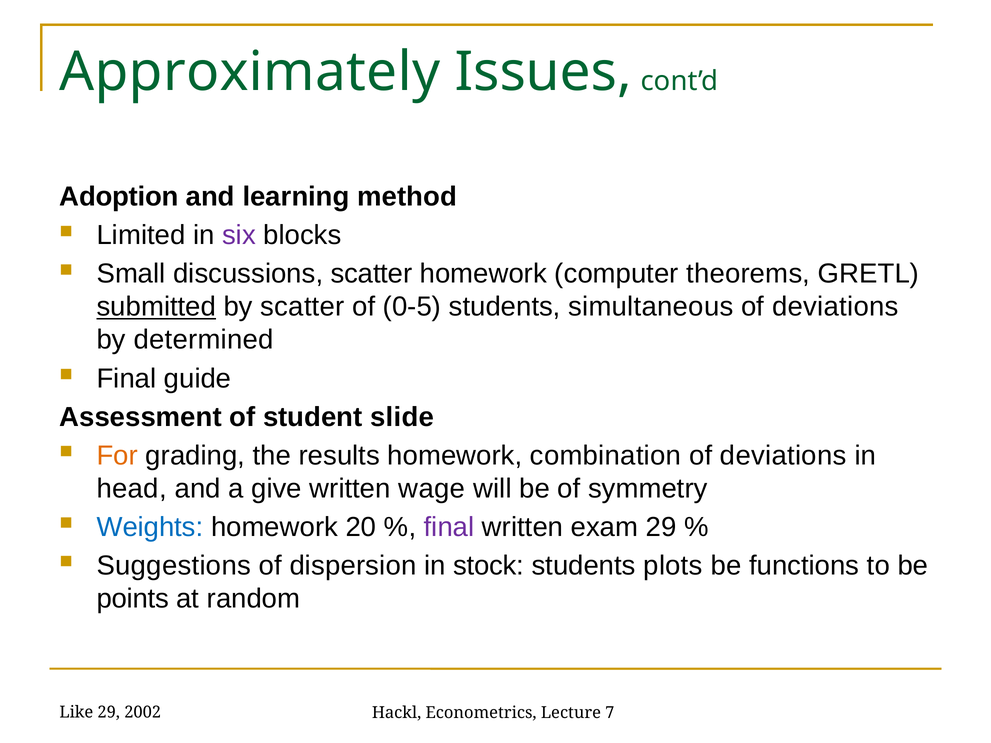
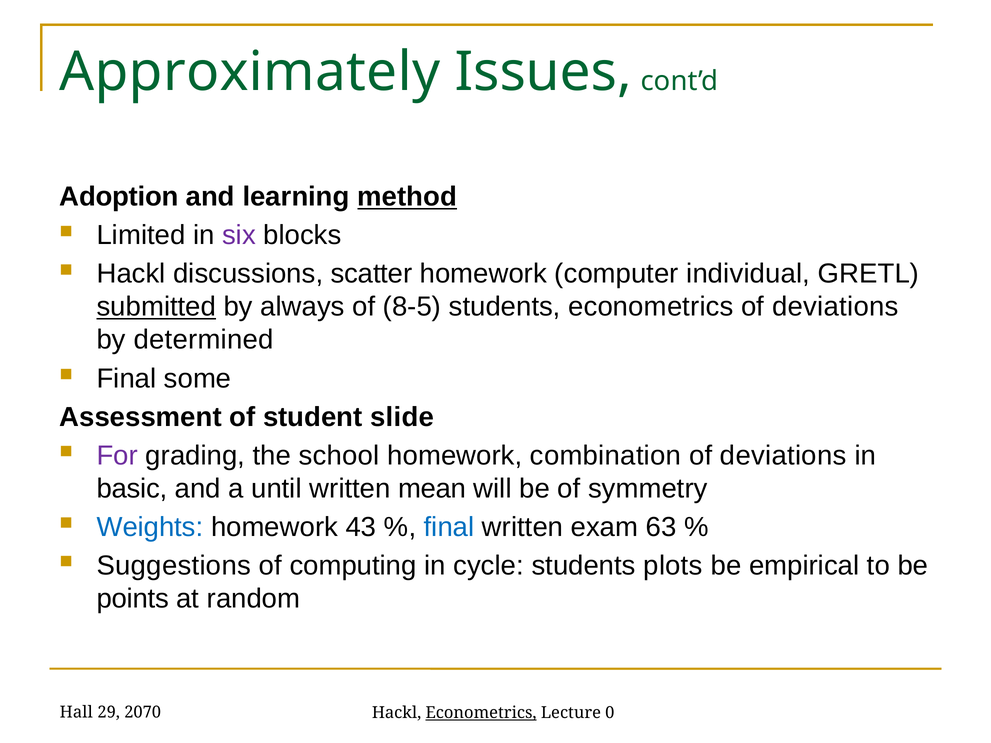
method underline: none -> present (407, 197)
Small: Small -> Hackl (131, 274)
theorems: theorems -> individual (748, 274)
by scatter: scatter -> always (303, 307)
0-5: 0-5 -> 8-5 (412, 307)
students simultaneous: simultaneous -> econometrics (651, 307)
guide: guide -> some (198, 379)
For colour: orange -> purple (117, 456)
results: results -> school (339, 456)
head: head -> basic (132, 489)
give: give -> until (276, 489)
wage: wage -> mean (432, 489)
20: 20 -> 43 (361, 527)
final colour: purple -> blue (449, 527)
exam 29: 29 -> 63 (661, 527)
dispersion: dispersion -> computing (353, 566)
stock: stock -> cycle (489, 566)
functions: functions -> empirical (804, 566)
Like: Like -> Hall (76, 712)
2002: 2002 -> 2070 (143, 712)
Econometrics underline: none -> present (481, 713)
7: 7 -> 0 (610, 713)
